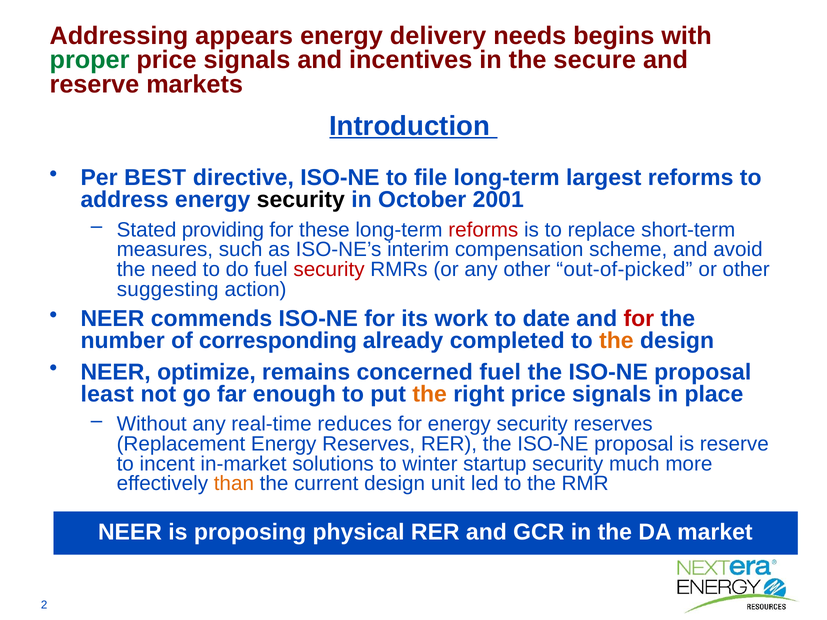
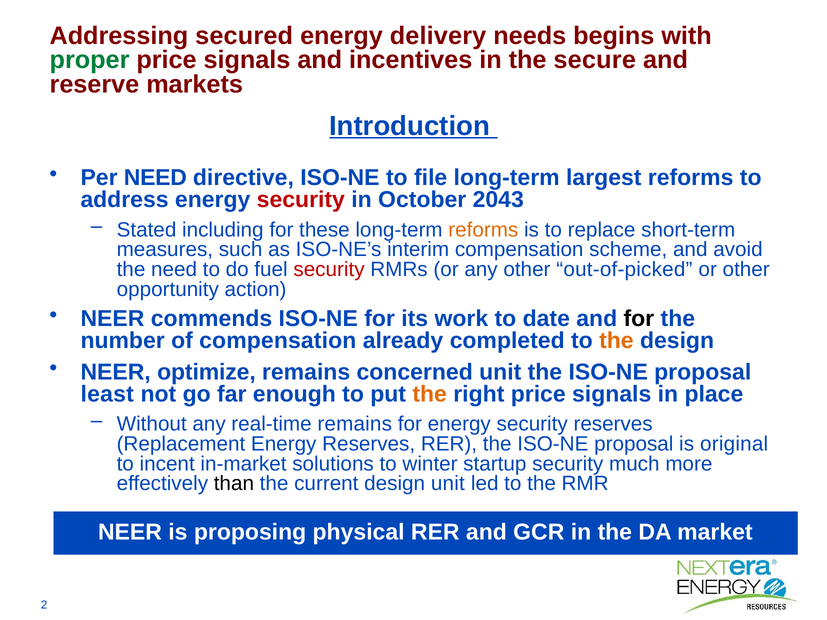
appears: appears -> secured (244, 36)
Per BEST: BEST -> NEED (155, 178)
security colour: black -> red (301, 200)
2001: 2001 -> 2043 (498, 200)
providing: providing -> including (223, 230)
reforms colour: red -> orange (483, 230)
suggesting: suggesting -> opportunity (168, 289)
for colour: red -> black (639, 319)
of corresponding: corresponding -> compensation (278, 341)
concerned fuel: fuel -> unit (500, 372)
real-time reduces: reduces -> remains (355, 424)
is reserve: reserve -> original (734, 444)
than colour: orange -> black (234, 484)
